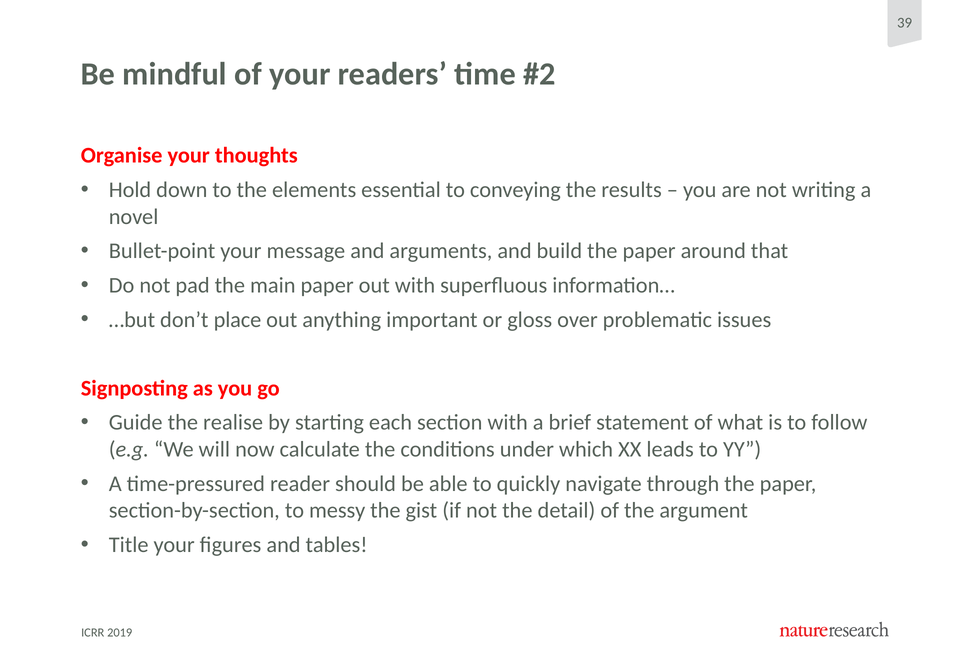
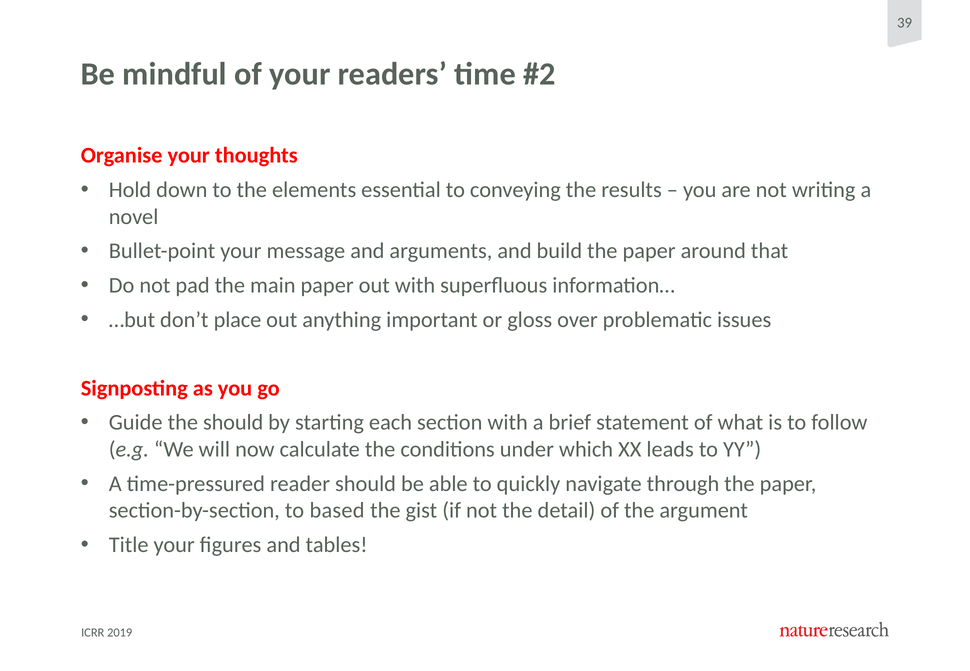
the realise: realise -> should (233, 423)
messy: messy -> based (337, 511)
